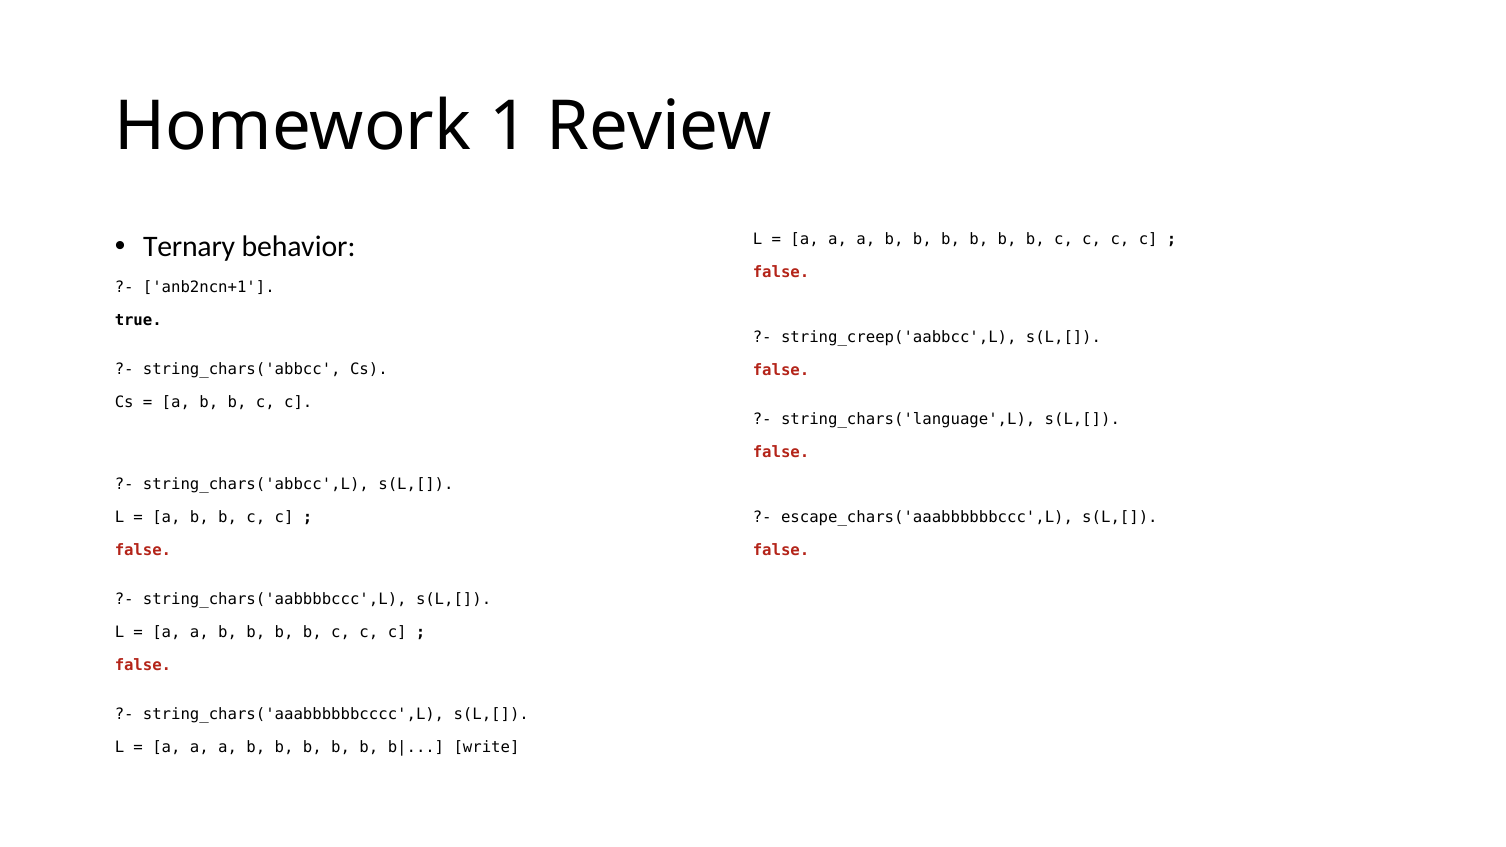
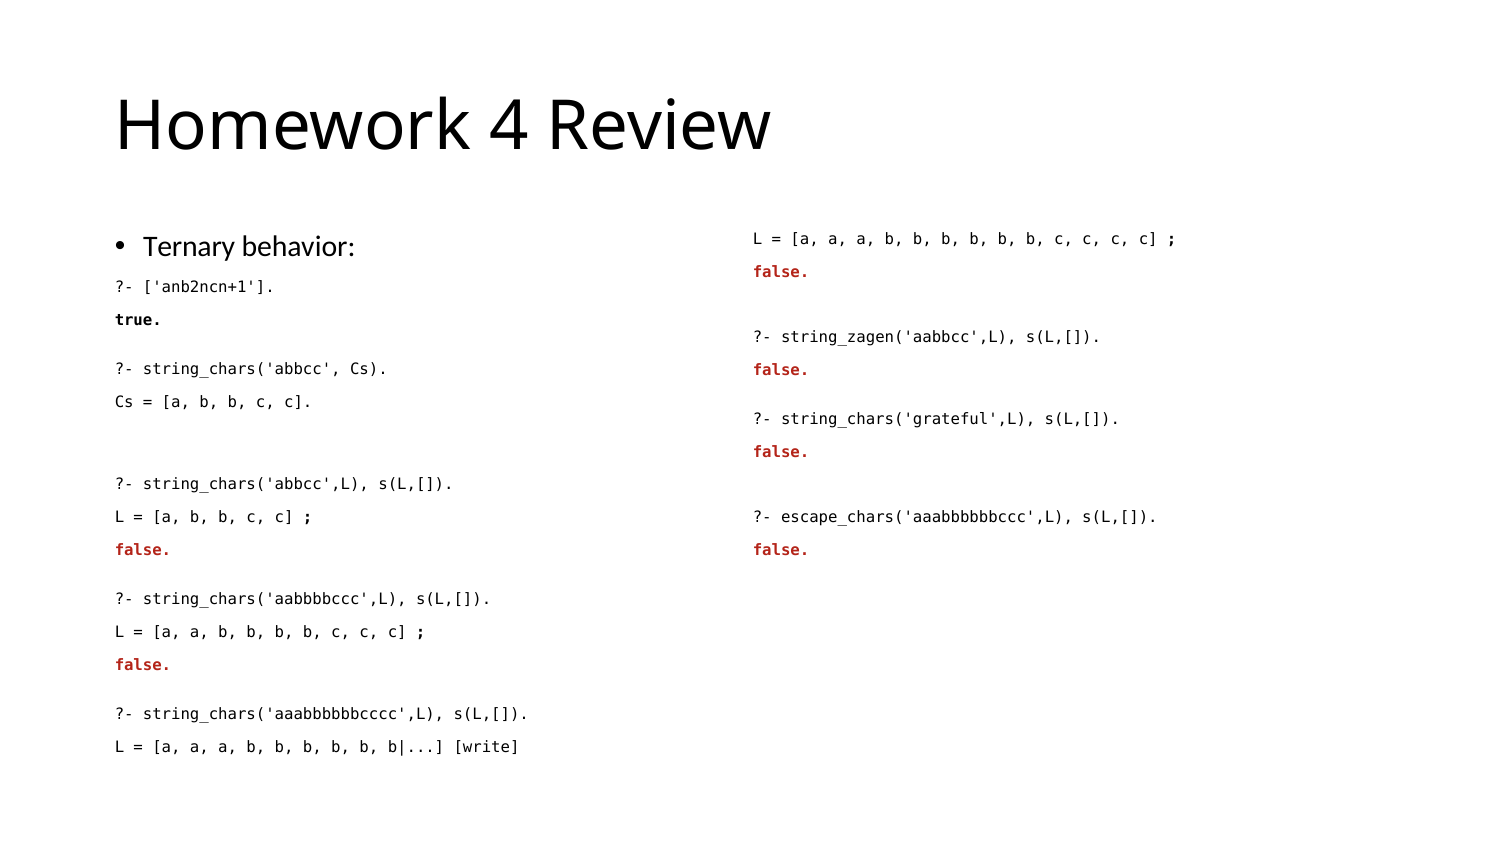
1: 1 -> 4 (509, 127)
string_creep('aabbcc',L: string_creep('aabbcc',L -> string_zagen('aabbcc',L (899, 338)
string_chars('language',L: string_chars('language',L -> string_chars('grateful',L (908, 420)
